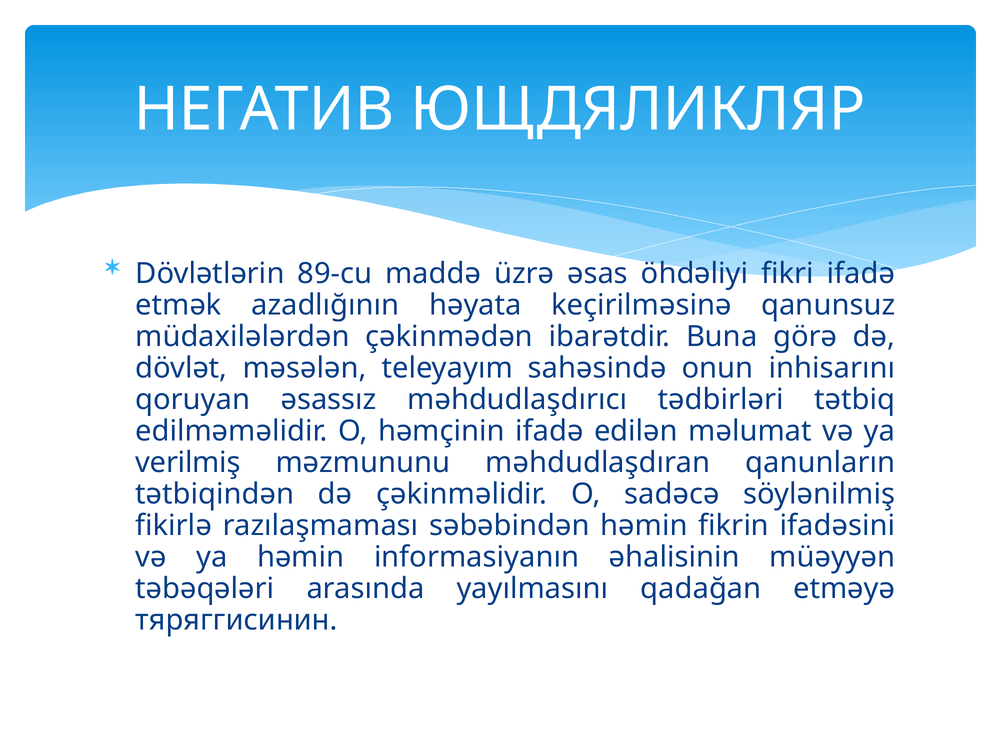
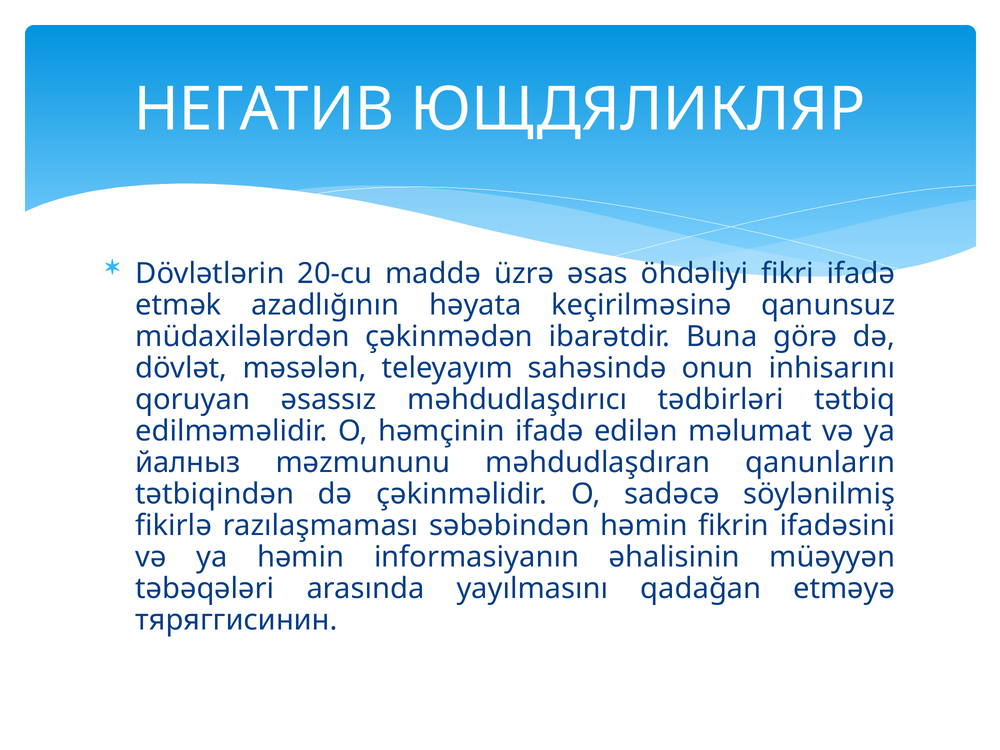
89-cu: 89-cu -> 20-cu (335, 274)
verilmiş: verilmiş -> йалныз (188, 463)
